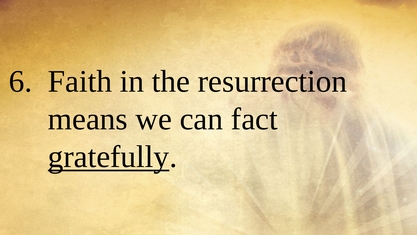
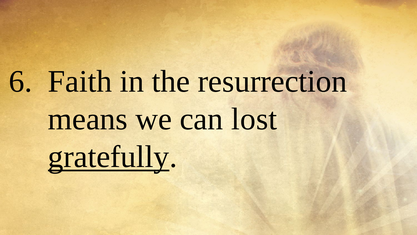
fact: fact -> lost (254, 119)
